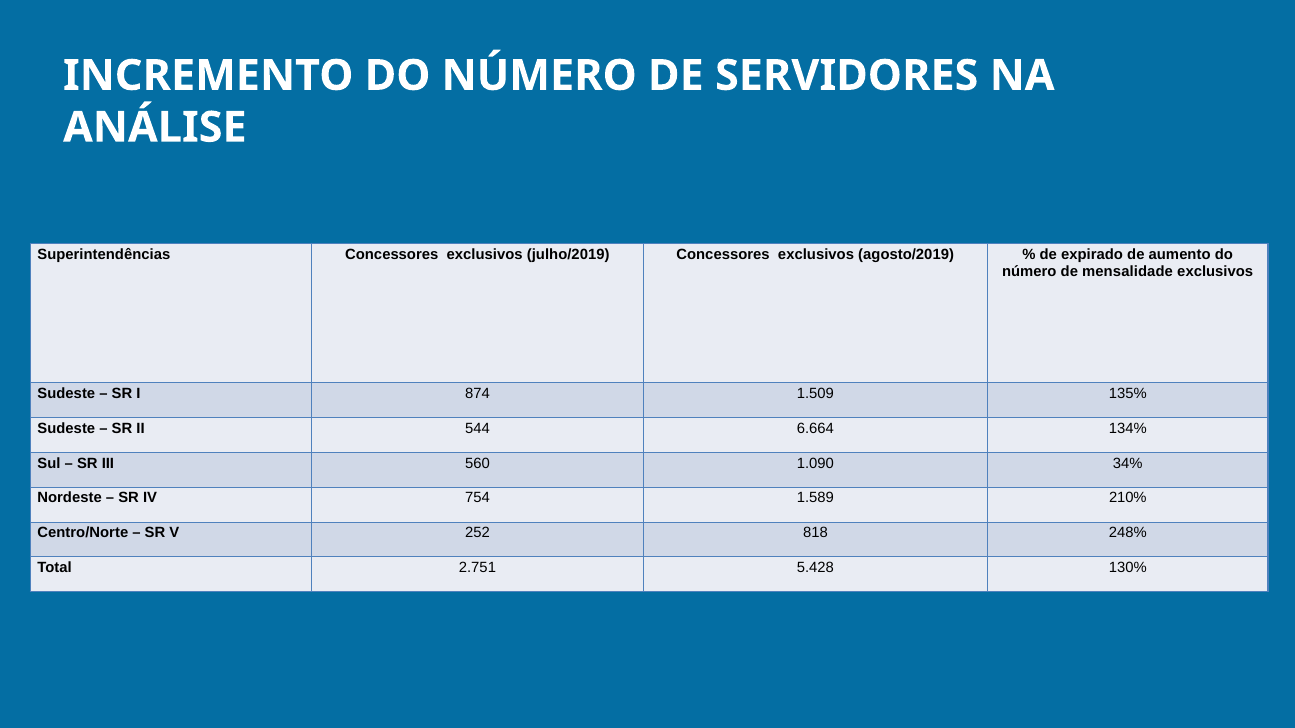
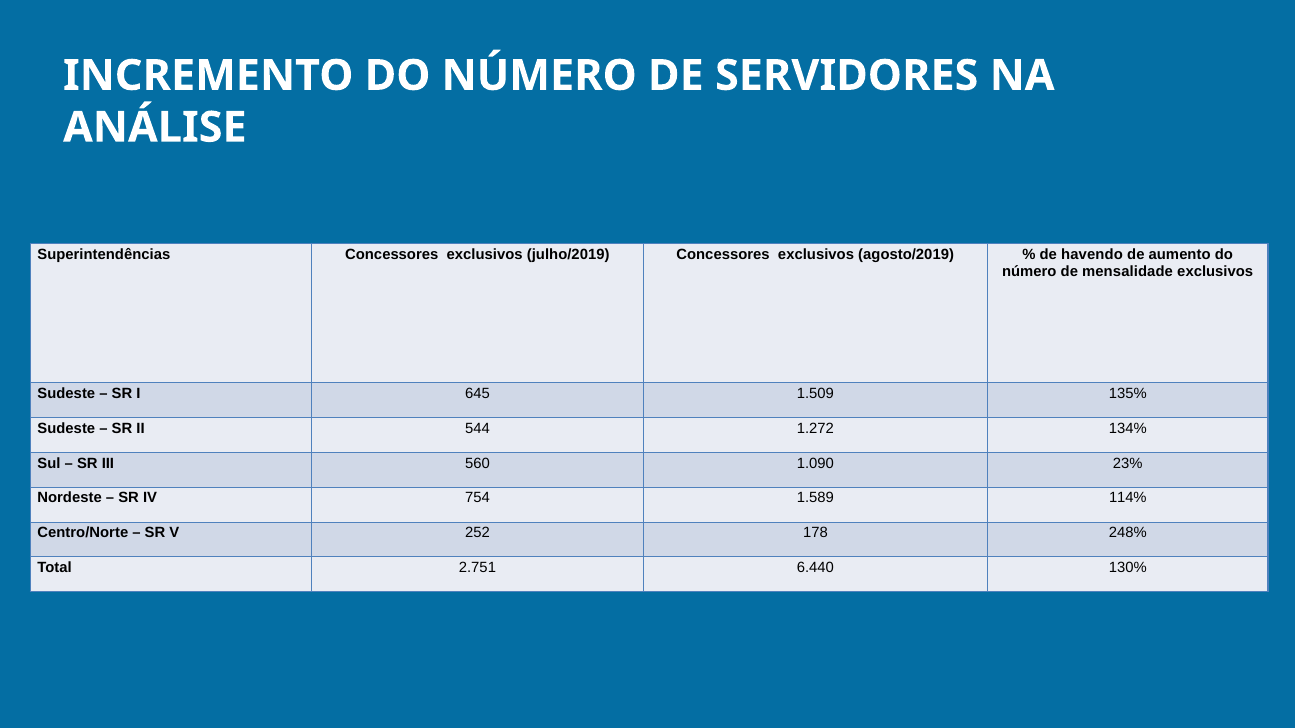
expirado: expirado -> havendo (1092, 254)
874: 874 -> 645 (477, 394)
6.664: 6.664 -> 1.272 (815, 429)
34%: 34% -> 23% (1128, 463)
210%: 210% -> 114% (1128, 498)
818: 818 -> 178 (815, 533)
5.428: 5.428 -> 6.440 (815, 568)
